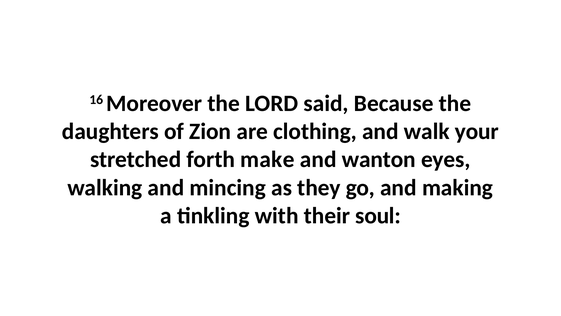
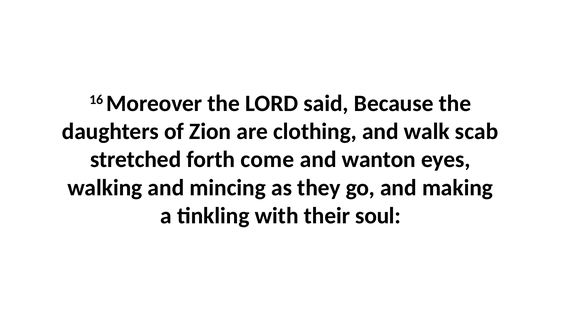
your: your -> scab (477, 131)
make: make -> come (267, 159)
